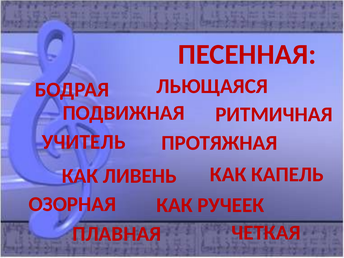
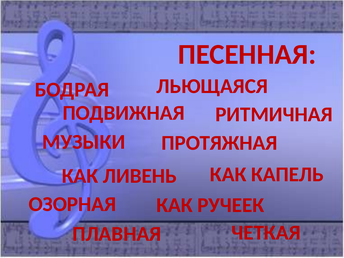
УЧИТЕЛЬ: УЧИТЕЛЬ -> МУЗЫКИ (84, 142)
